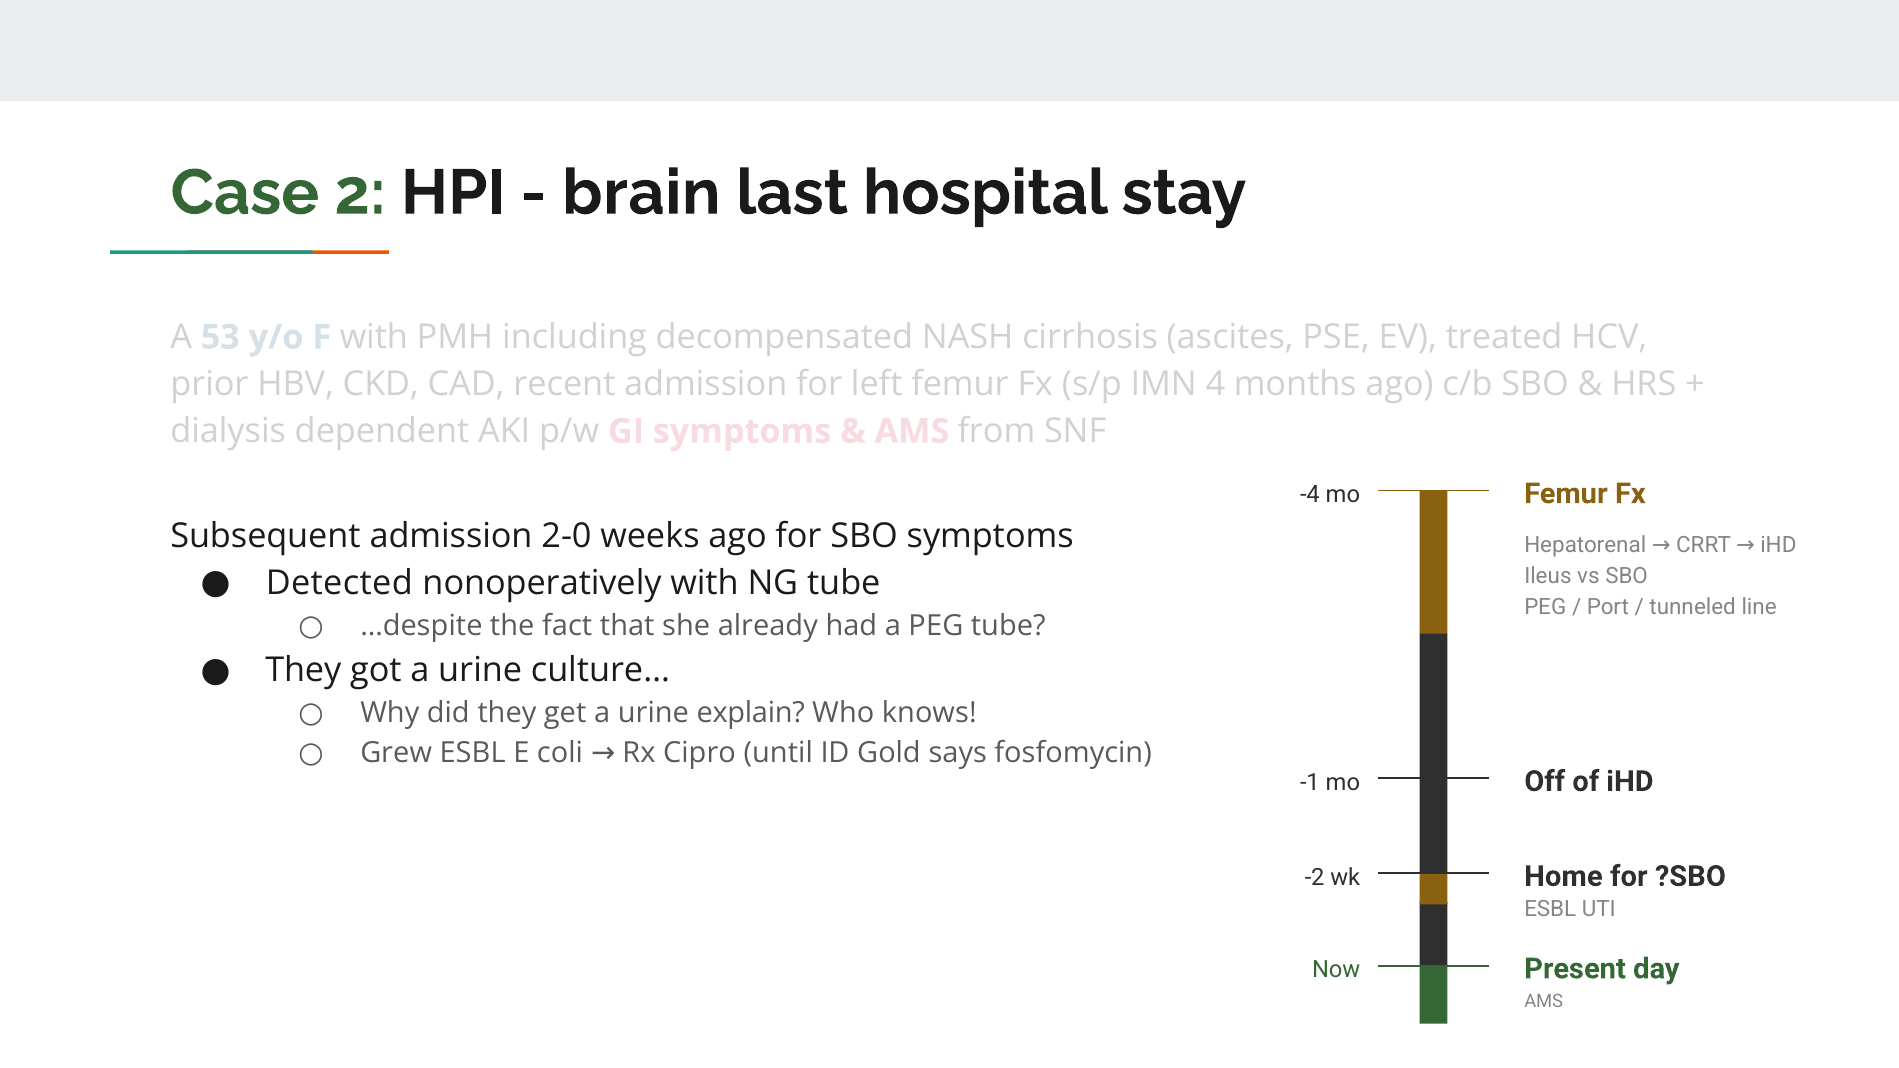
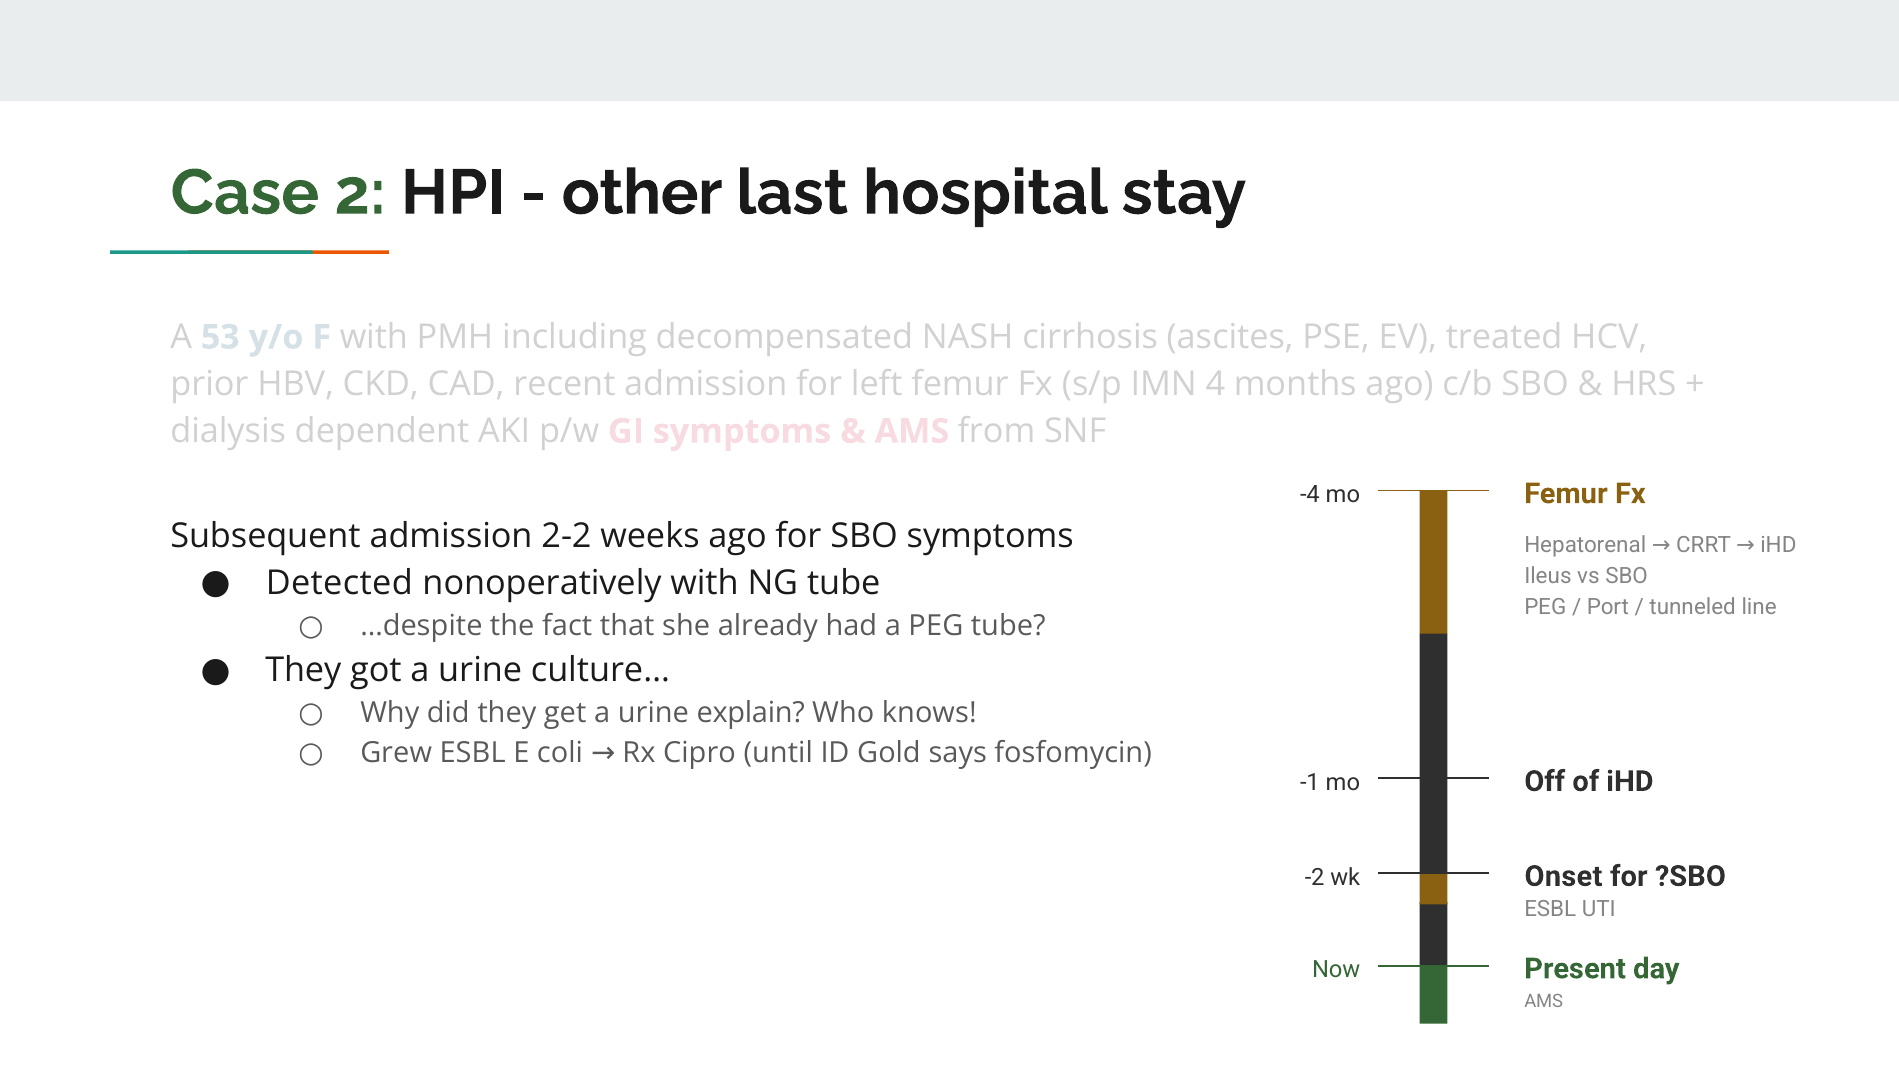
brain: brain -> other (642, 193)
2-0: 2-0 -> 2-2 (567, 536)
Home: Home -> Onset (1563, 877)
